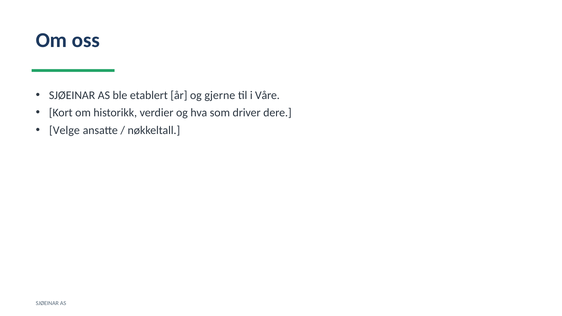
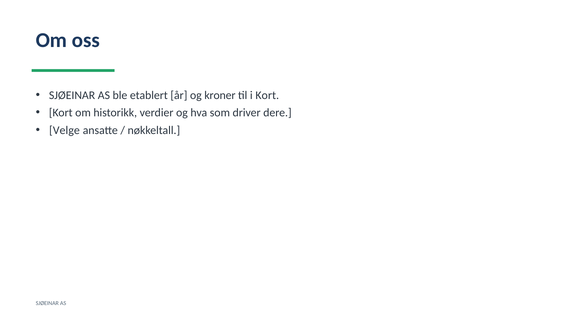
gjerne: gjerne -> kroner (220, 95)
i Våre: Våre -> Kort (267, 95)
